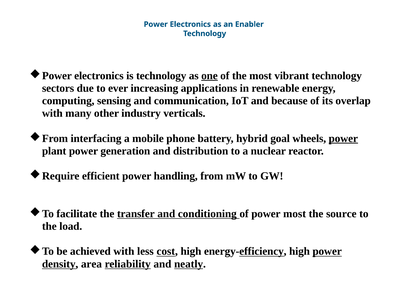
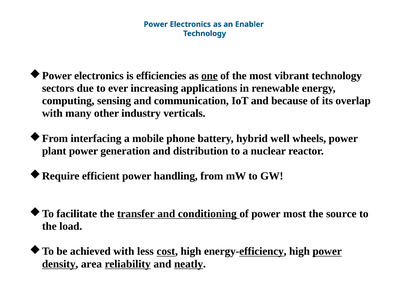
is technology: technology -> efficiencies (161, 76)
goal: goal -> well (280, 138)
power underline: present -> none (343, 138)
